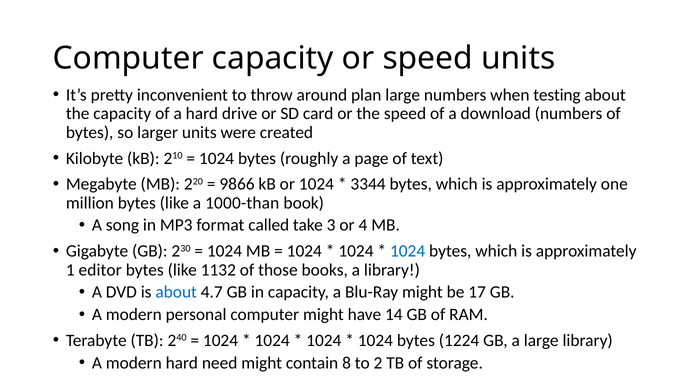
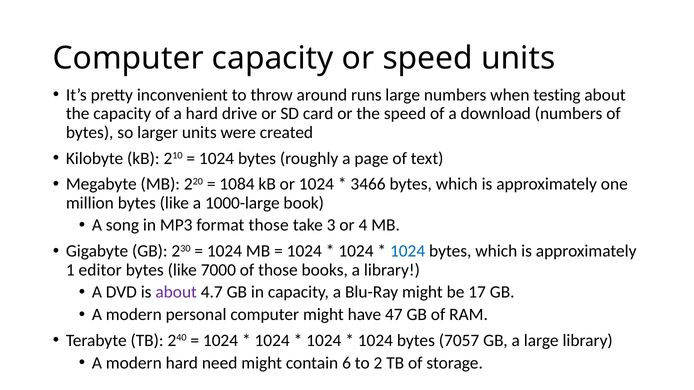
plan: plan -> runs (366, 95)
9866: 9866 -> 1084 (237, 184)
3344: 3344 -> 3466 (368, 184)
1000-than: 1000-than -> 1000-large (242, 203)
format called: called -> those (269, 225)
1132: 1132 -> 7000 (218, 270)
about colour: blue -> purple (176, 292)
14: 14 -> 47 (394, 315)
1224: 1224 -> 7057 (459, 341)
8: 8 -> 6 (347, 363)
